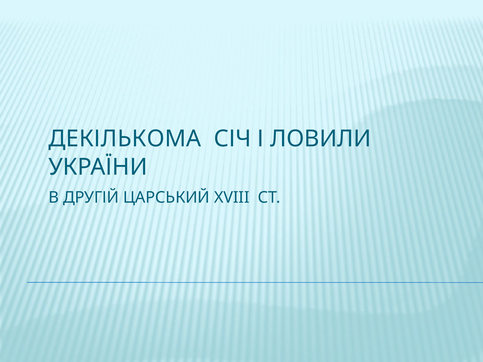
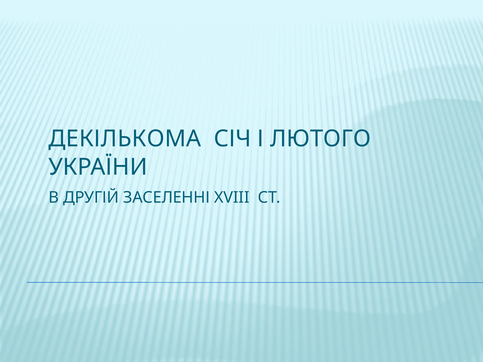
ЛОВИЛИ: ЛОВИЛИ -> ЛЮТОГО (321, 139)
ЦАРСЬКИЙ: ЦАРСЬКИЙ -> ЗАСЕЛЕННІ (167, 198)
